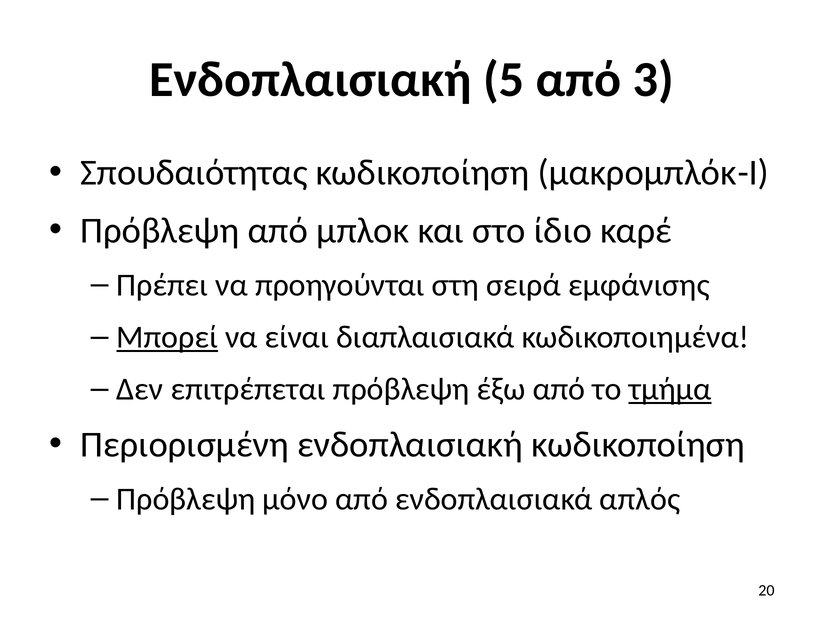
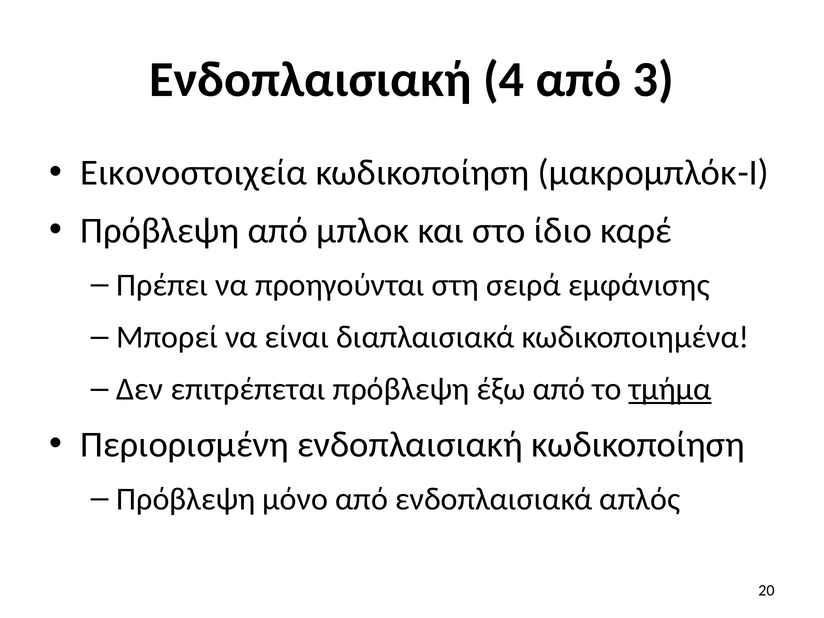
5: 5 -> 4 (504, 80)
Σπουδαιότητας: Σπουδαιότητας -> Εικονοστοιχεία (194, 173)
Μπορεί underline: present -> none (167, 337)
